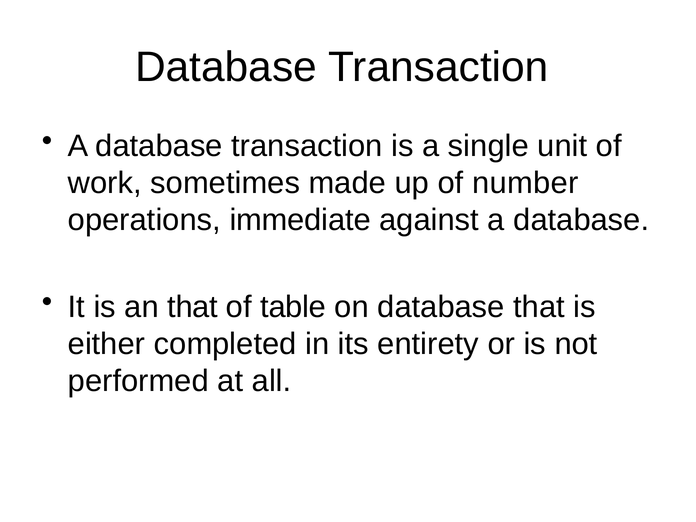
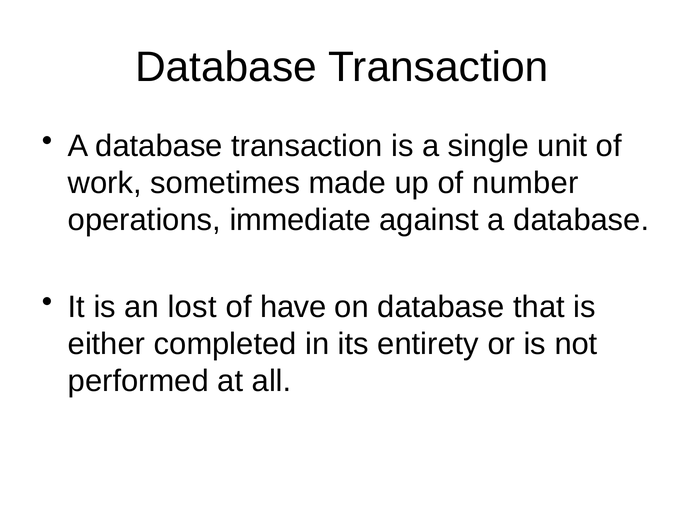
an that: that -> lost (192, 307)
table: table -> have (293, 307)
